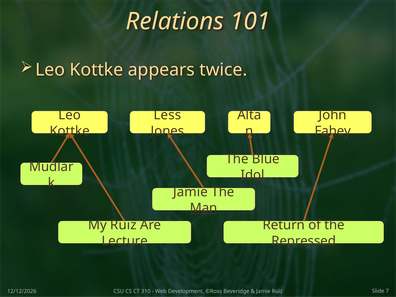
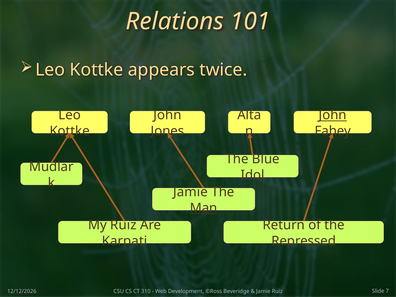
Less: Less -> John (167, 115)
John underline: none -> present (333, 115)
Lecture: Lecture -> Karpati (125, 241)
